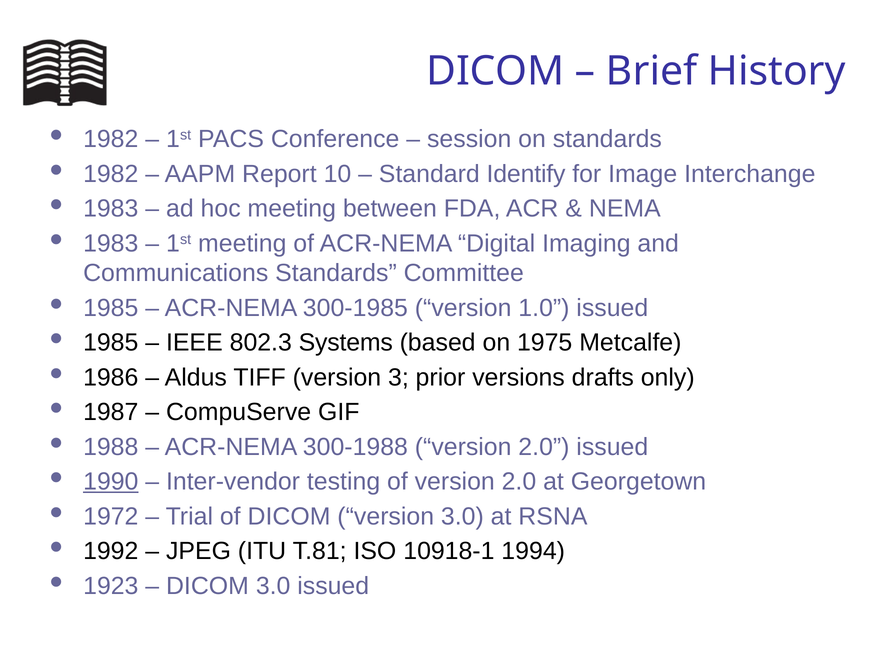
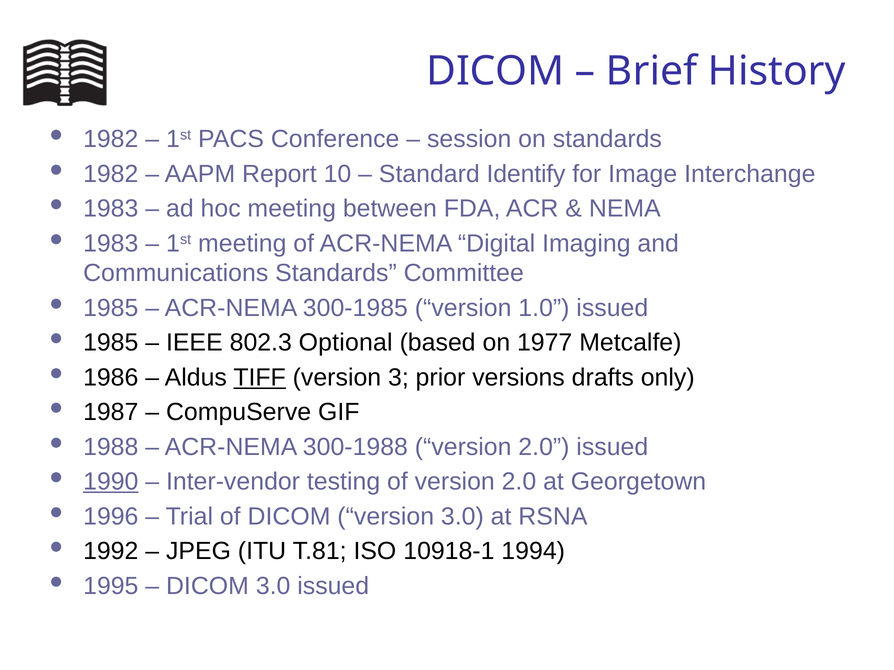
Systems: Systems -> Optional (346, 343)
1975: 1975 -> 1977 (545, 343)
TIFF underline: none -> present (260, 378)
1972: 1972 -> 1996 (111, 517)
1923: 1923 -> 1995 (111, 586)
